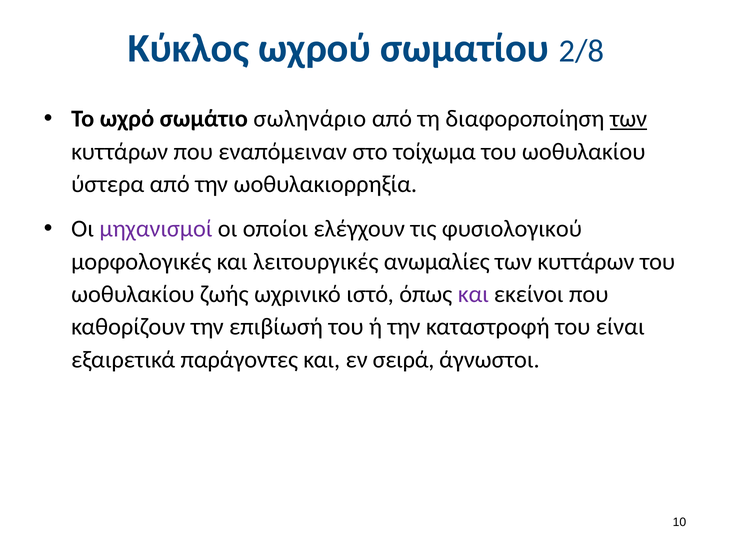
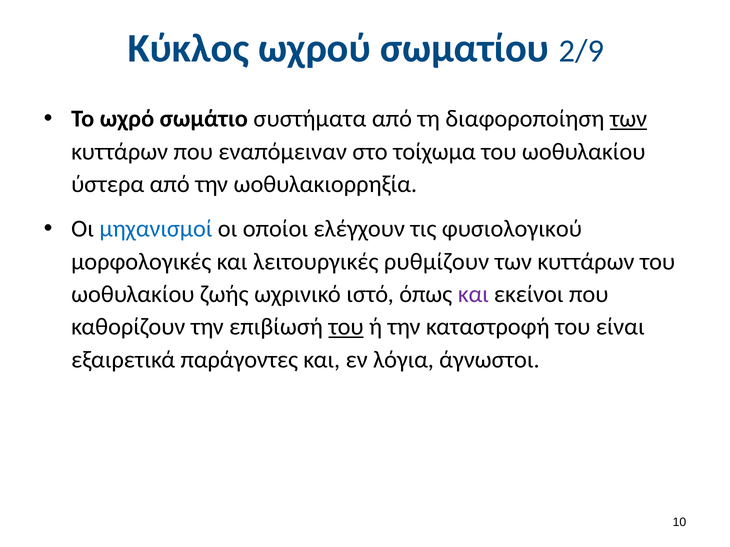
2/8: 2/8 -> 2/9 (581, 51)
σωληνάριο: σωληνάριο -> συστήματα (310, 119)
μηχανισμοί colour: purple -> blue (156, 229)
ανωμαλίες: ανωμαλίες -> ρυθμίζουν (437, 262)
του underline: none -> present (346, 327)
σειρά: σειρά -> λόγια (403, 360)
